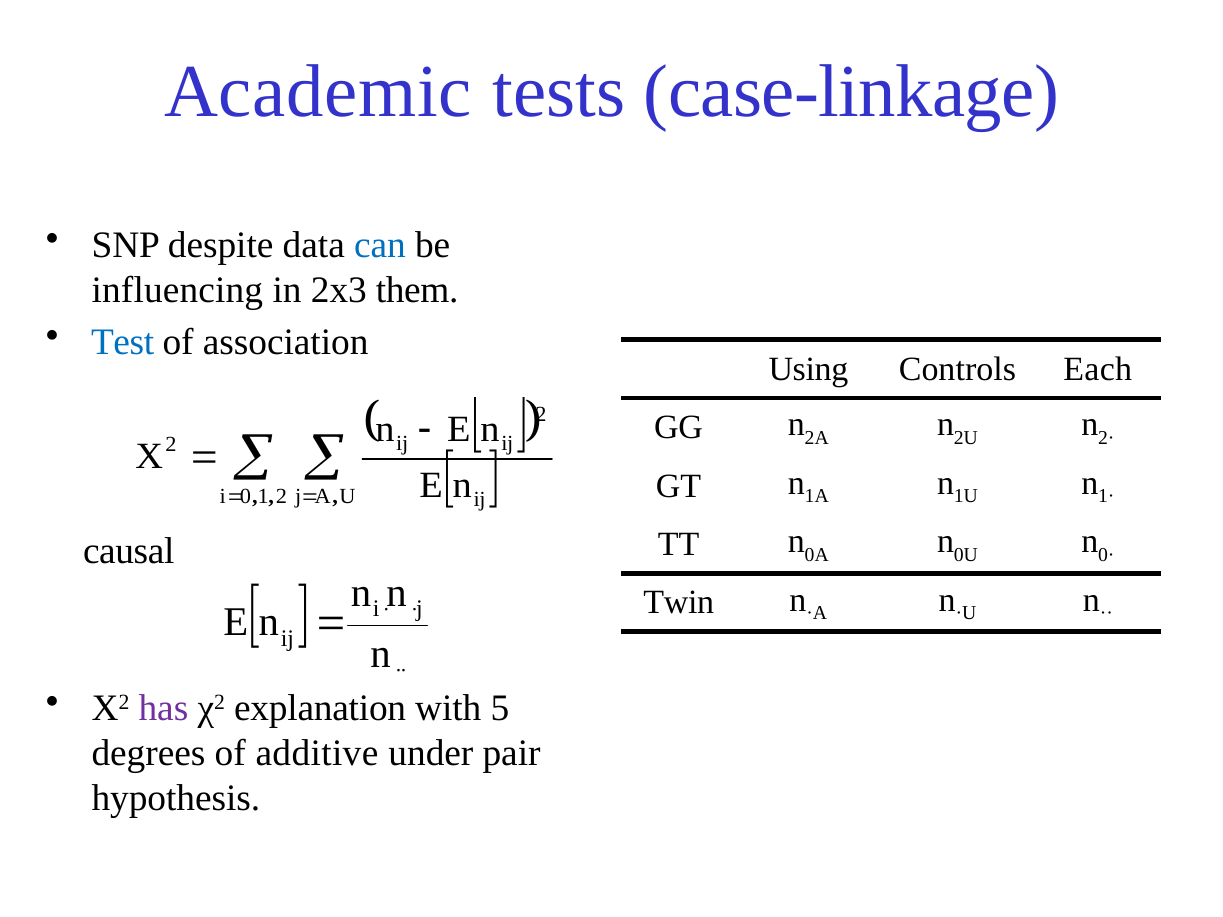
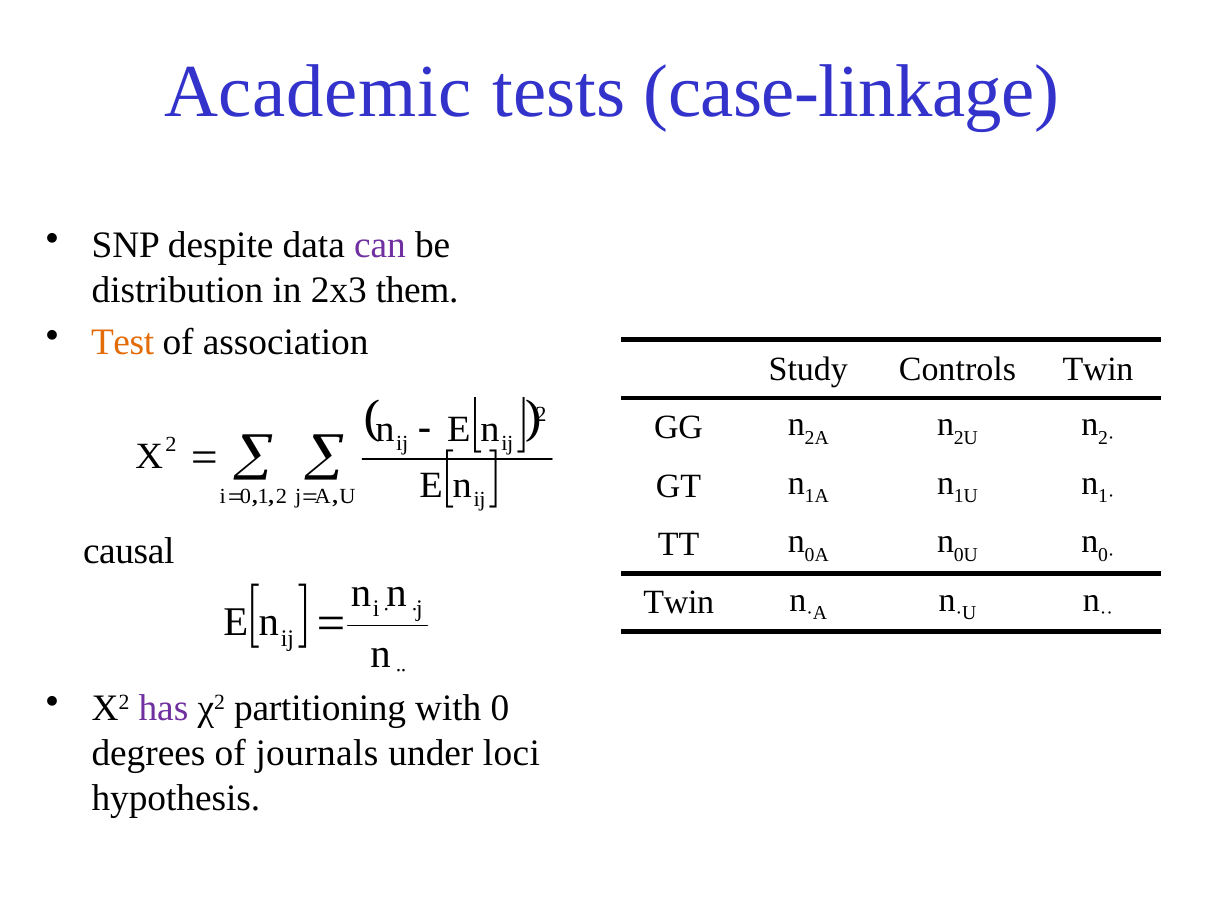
can colour: blue -> purple (380, 245)
influencing: influencing -> distribution (177, 290)
Test colour: blue -> orange (123, 342)
Using: Using -> Study (808, 369)
Controls Each: Each -> Twin (1098, 369)
explanation: explanation -> partitioning (320, 708)
with 5: 5 -> 0 (500, 708)
additive: additive -> journals (317, 753)
pair: pair -> loci (511, 753)
